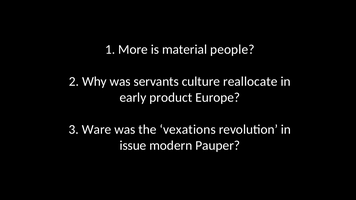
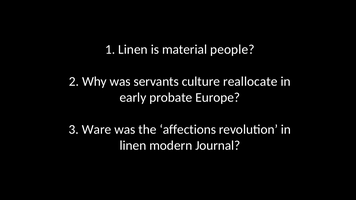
1 More: More -> Linen (133, 50)
product: product -> probate (171, 98)
vexations: vexations -> affections (188, 130)
issue: issue -> linen (133, 146)
Pauper: Pauper -> Journal (218, 146)
